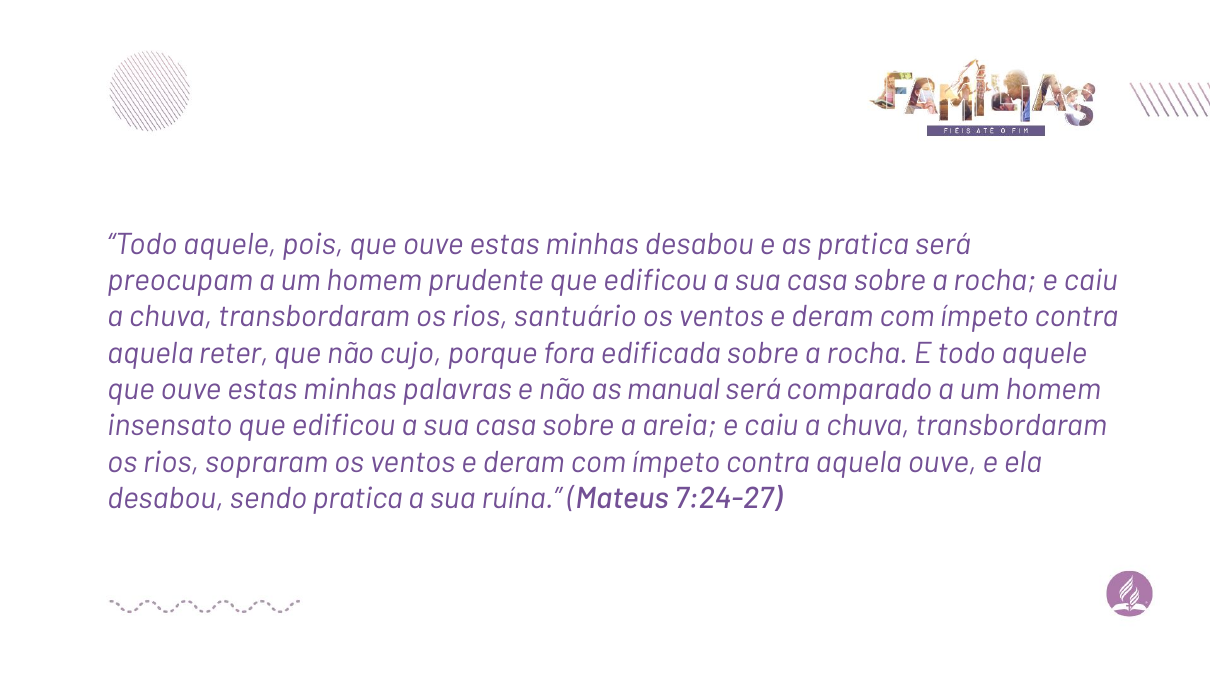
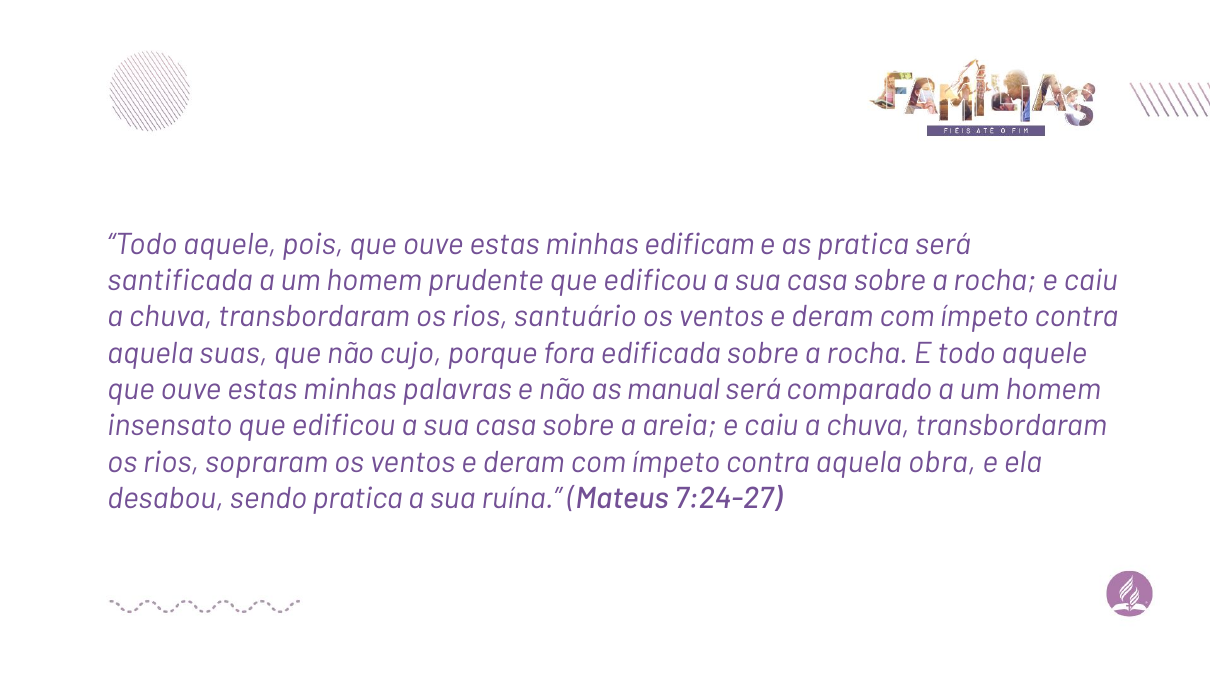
minhas desabou: desabou -> edificam (699, 244)
preocupam: preocupam -> santificada (180, 280)
reter: reter -> suas (233, 353)
aquela ouve: ouve -> obra (942, 462)
